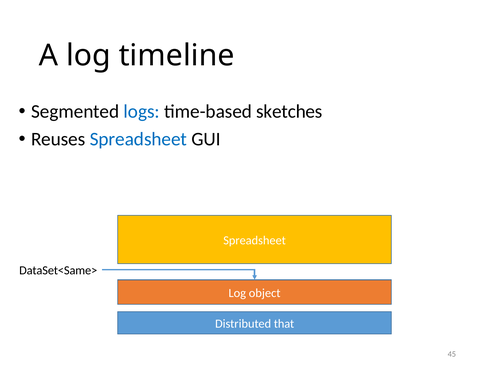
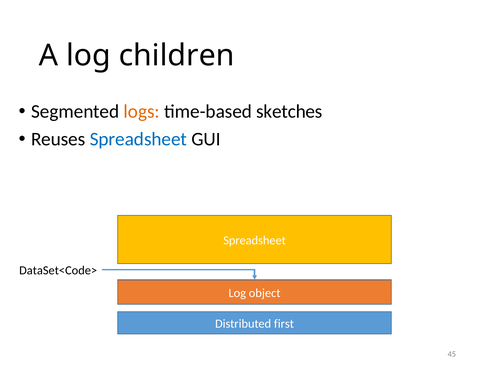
timeline: timeline -> children (177, 55)
logs colour: blue -> orange (142, 112)
DataSet<Same>: DataSet<Same> -> DataSet<Code> (58, 271)
that: that -> first (284, 324)
